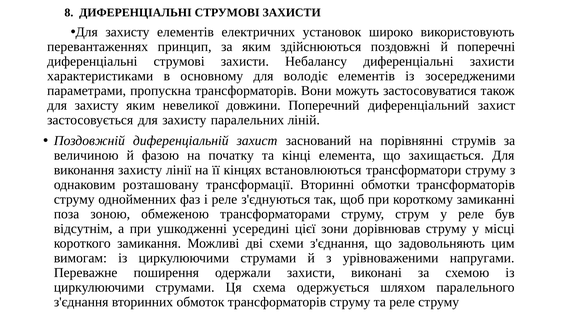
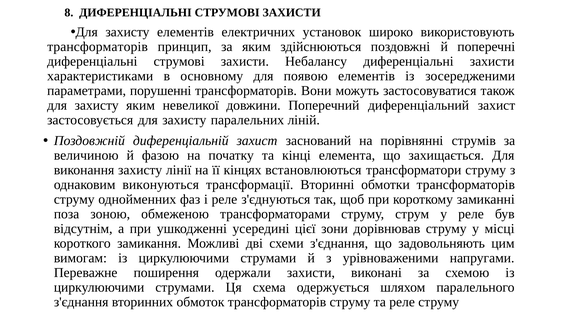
перевантаженнях: перевантаженнях -> трансформаторів (98, 47)
володіє: володіє -> появою (306, 76)
пропускна: пропускна -> порушенні (161, 91)
розташовану: розташовану -> виконуються (161, 185)
